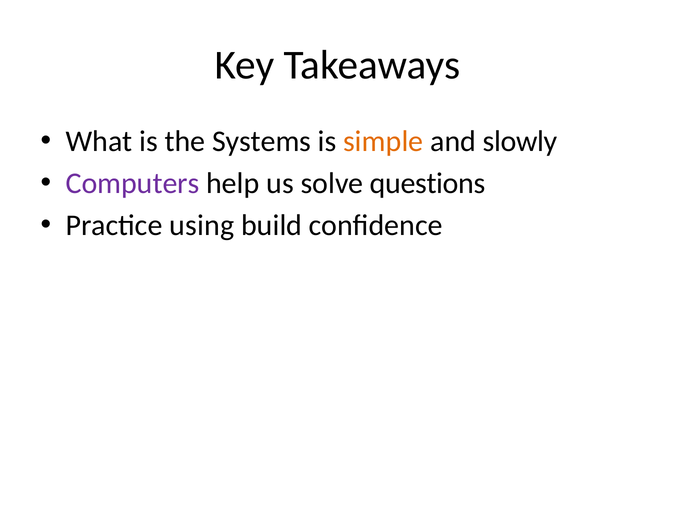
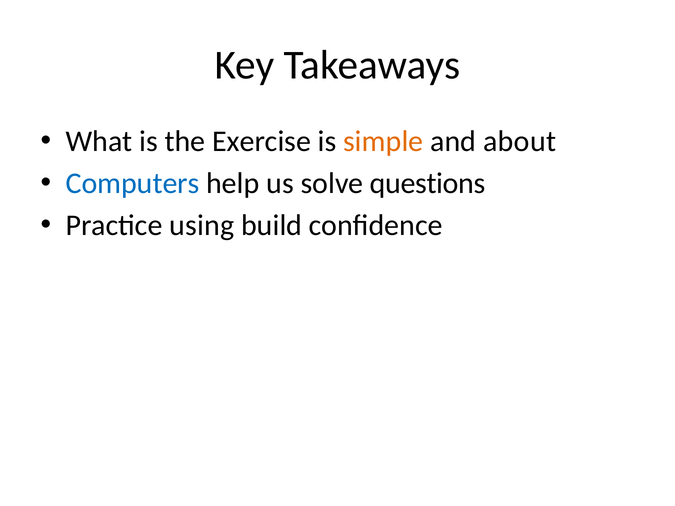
Systems: Systems -> Exercise (262, 142)
slowly: slowly -> about (520, 142)
Computers colour: purple -> blue (133, 184)
